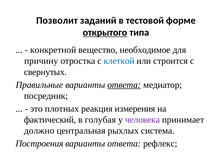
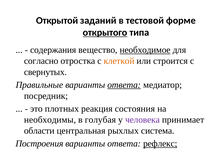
Позволит: Позволит -> Открытой (57, 21)
конкретной: конкретной -> содержания (53, 50)
необходимое underline: none -> present (145, 50)
причину: причину -> согласно (41, 61)
клеткой colour: blue -> orange (119, 61)
измерения: измерения -> состояния (135, 109)
фактический: фактический -> необходимы (50, 120)
должно: должно -> области (39, 131)
рефлекс underline: none -> present (160, 144)
